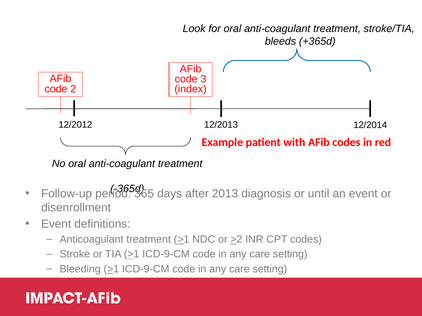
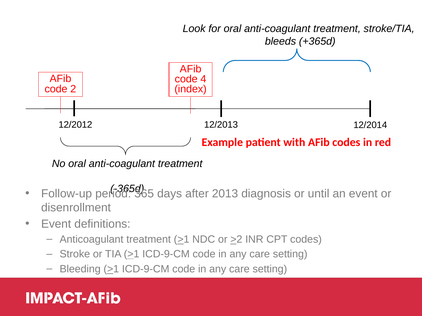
3: 3 -> 4 (203, 79)
